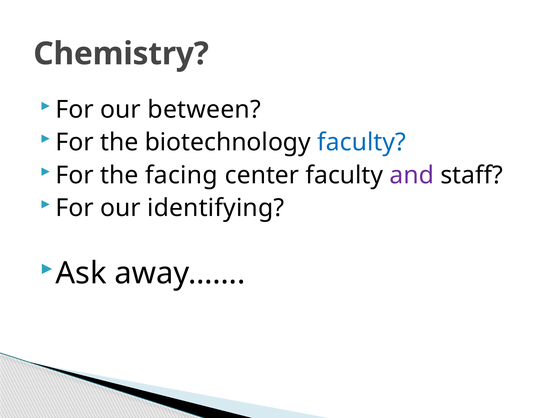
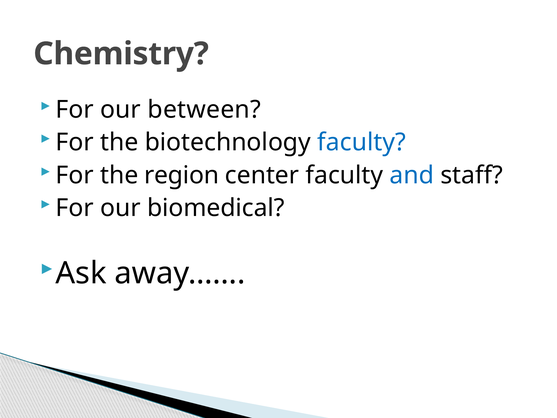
facing: facing -> region (182, 175)
and colour: purple -> blue (412, 175)
identifying: identifying -> biomedical (216, 208)
